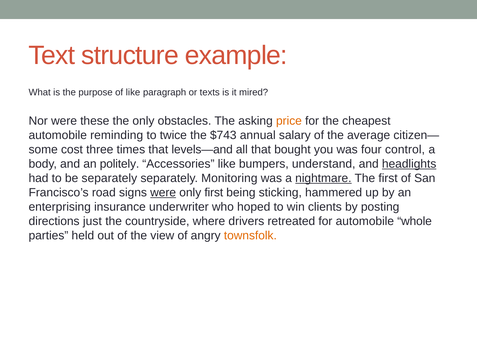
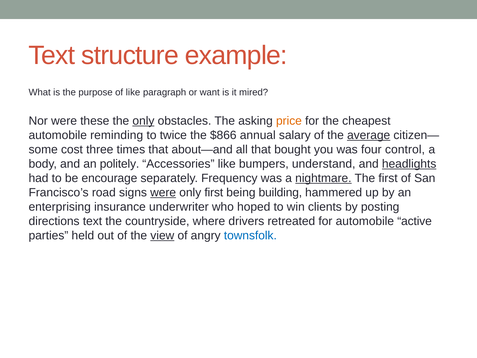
texts: texts -> want (210, 92)
only underline: none -> present (143, 121)
$743: $743 -> $866 (223, 135)
average underline: none -> present (369, 135)
levels—and: levels—and -> about—and (202, 149)
be separately: separately -> encourage (109, 178)
Monitoring: Monitoring -> Frequency (229, 178)
sticking: sticking -> building (280, 192)
directions just: just -> text (92, 221)
whole: whole -> active (415, 221)
view underline: none -> present (162, 235)
townsfolk colour: orange -> blue (250, 235)
